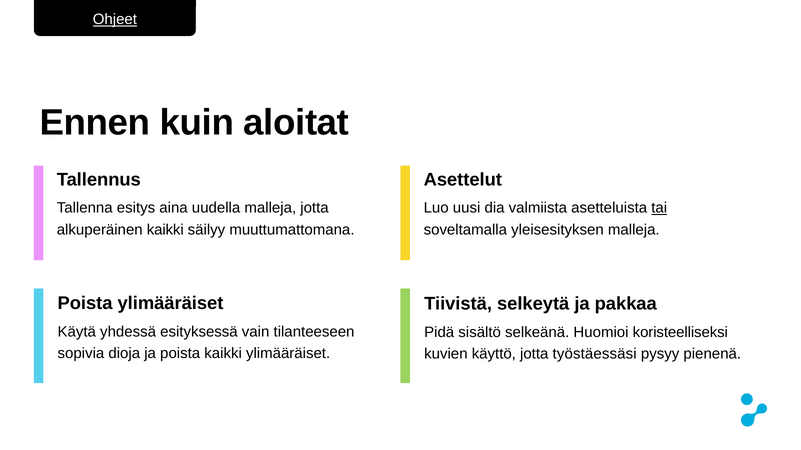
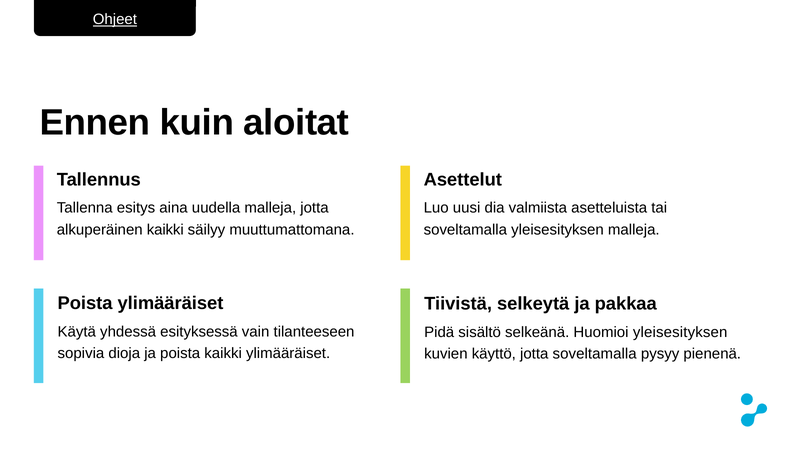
tai underline: present -> none (659, 208)
Huomioi koristeelliseksi: koristeelliseksi -> yleisesityksen (680, 333)
jotta työstäessäsi: työstäessäsi -> soveltamalla (595, 354)
